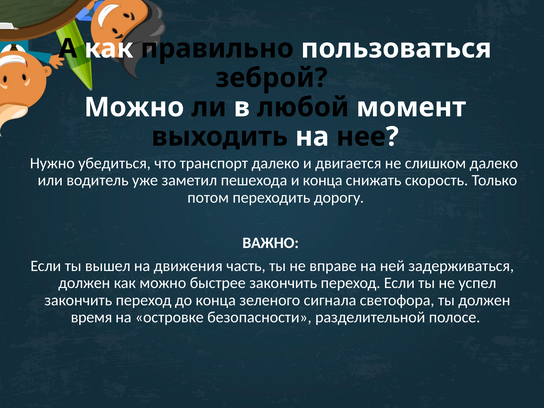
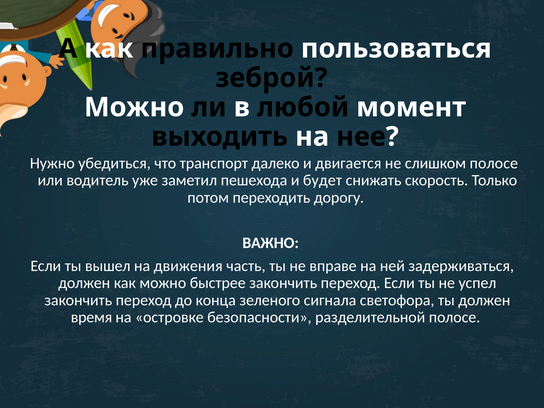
слишком далеко: далеко -> полосе (494, 163)
и конца: конца -> будет (323, 180)
